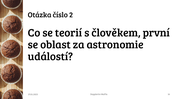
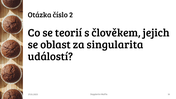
první: první -> jejich (156, 33)
astronomie: astronomie -> singularita (115, 45)
